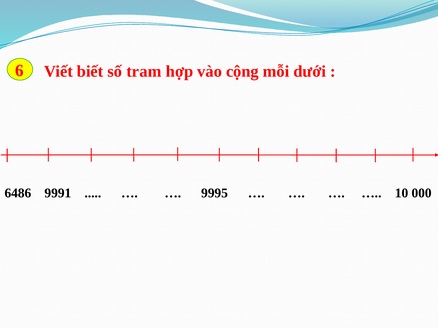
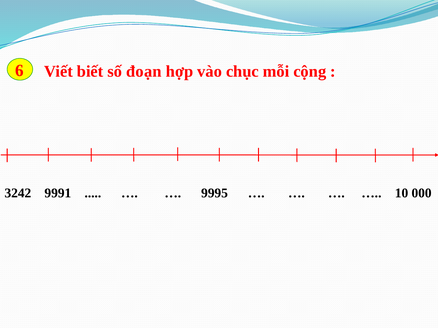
tram: tram -> đoạn (144, 72)
cộng: cộng -> chục (242, 72)
dưới: dưới -> cộng (310, 72)
6486: 6486 -> 3242 (18, 193)
